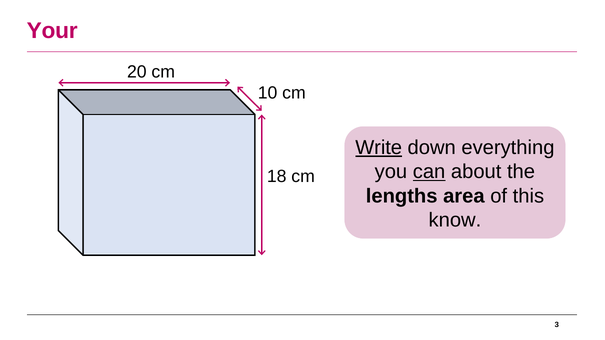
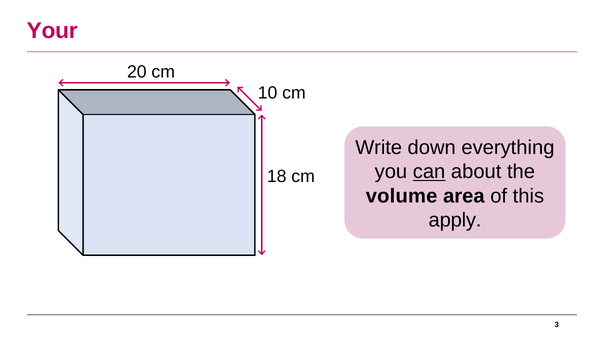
Write underline: present -> none (379, 148)
lengths: lengths -> volume (402, 196)
know: know -> apply (455, 220)
